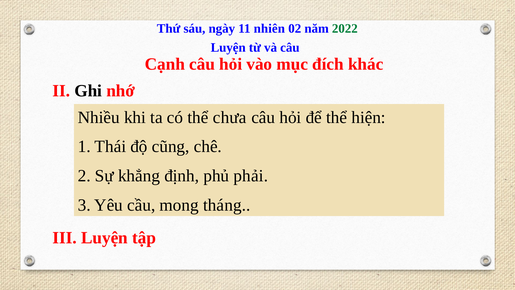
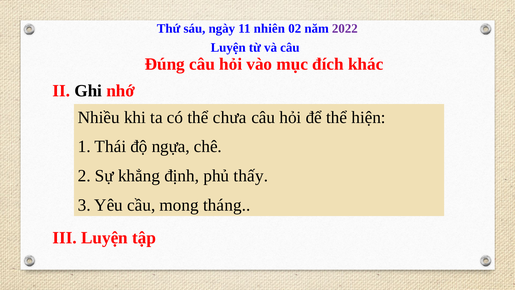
2022 colour: green -> purple (345, 29)
Cạnh: Cạnh -> Đúng (165, 64)
cũng: cũng -> ngựa (171, 146)
phải: phải -> thấy (251, 176)
